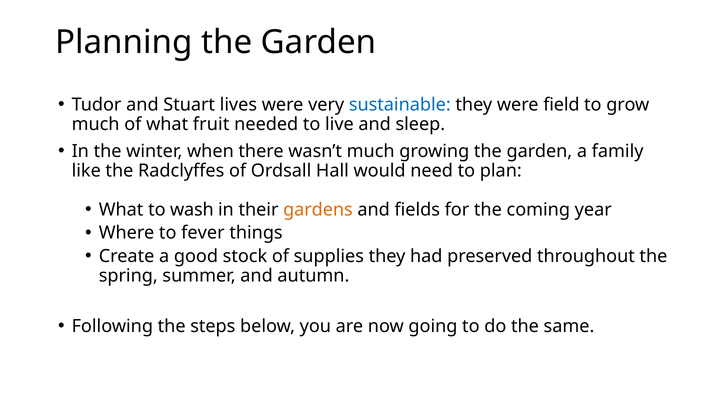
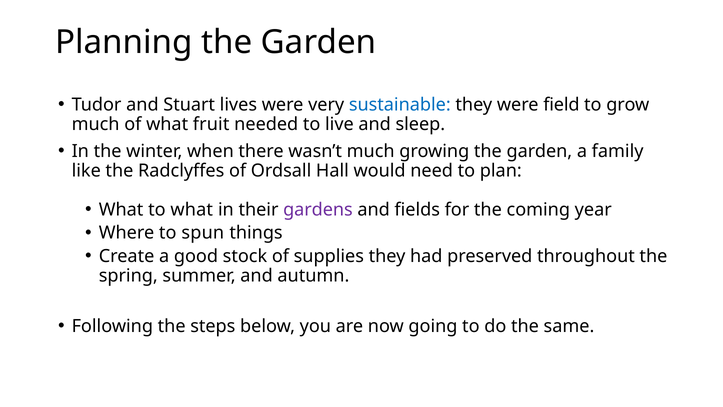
to wash: wash -> what (192, 209)
gardens colour: orange -> purple (318, 209)
fever: fever -> spun (203, 233)
